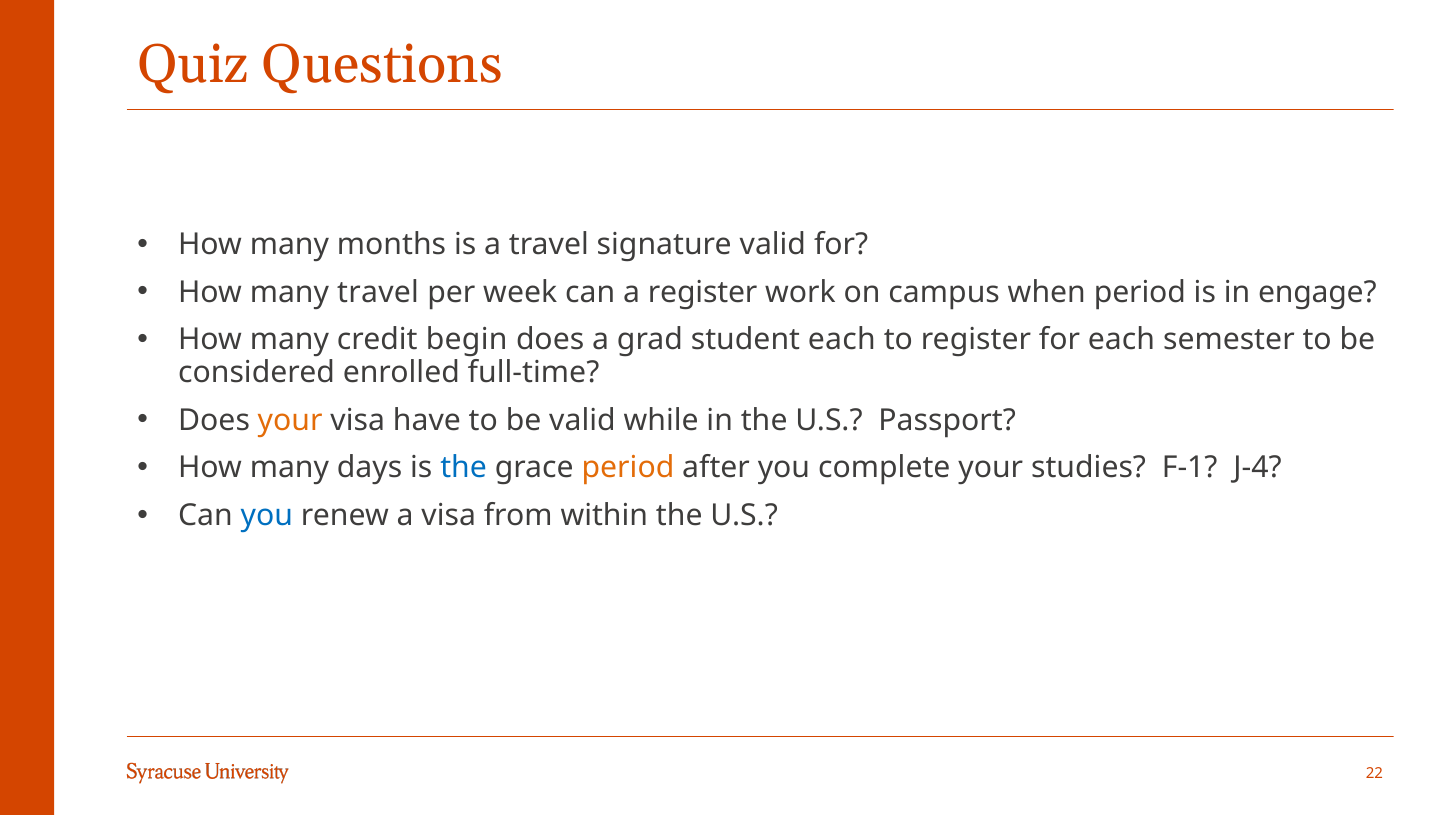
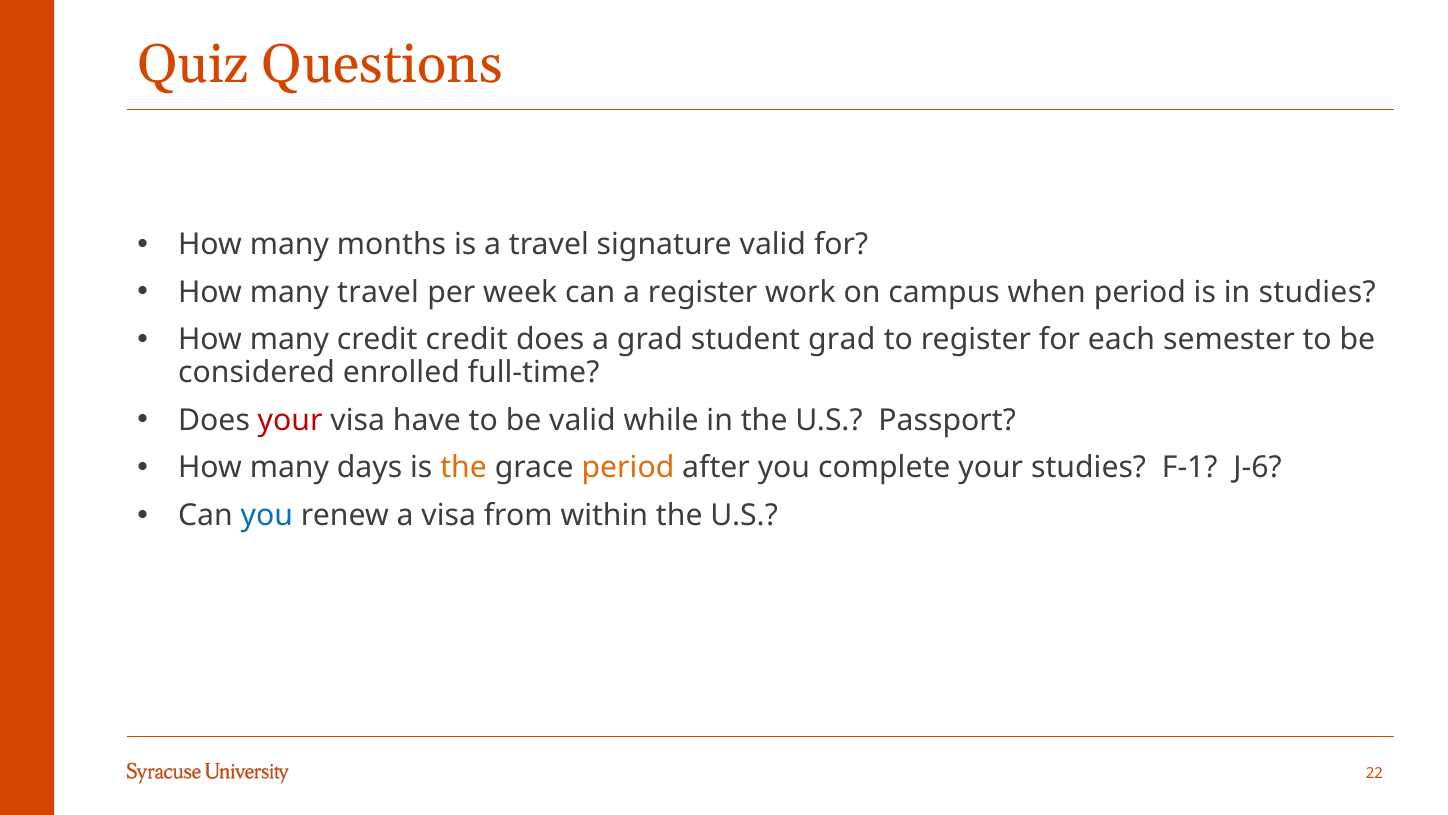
in engage: engage -> studies (1317, 292)
credit begin: begin -> credit (467, 340)
student each: each -> grad (842, 340)
your colour: orange -> red (290, 420)
the colour: blue -> orange (464, 468)
J-4: J-4 -> J-6 (1258, 468)
